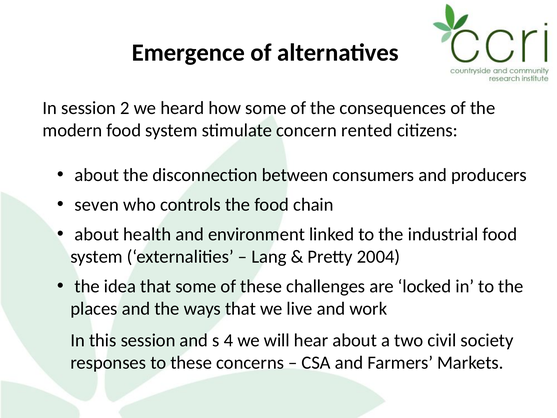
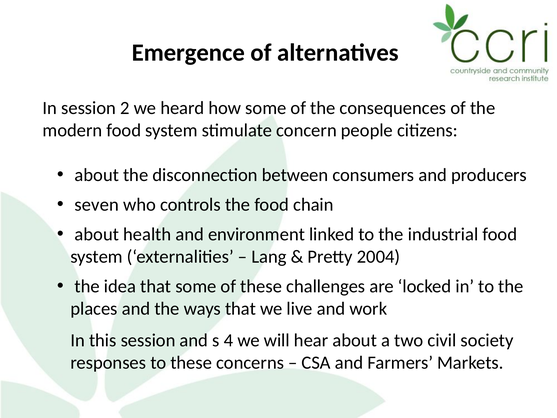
rented: rented -> people (367, 130)
